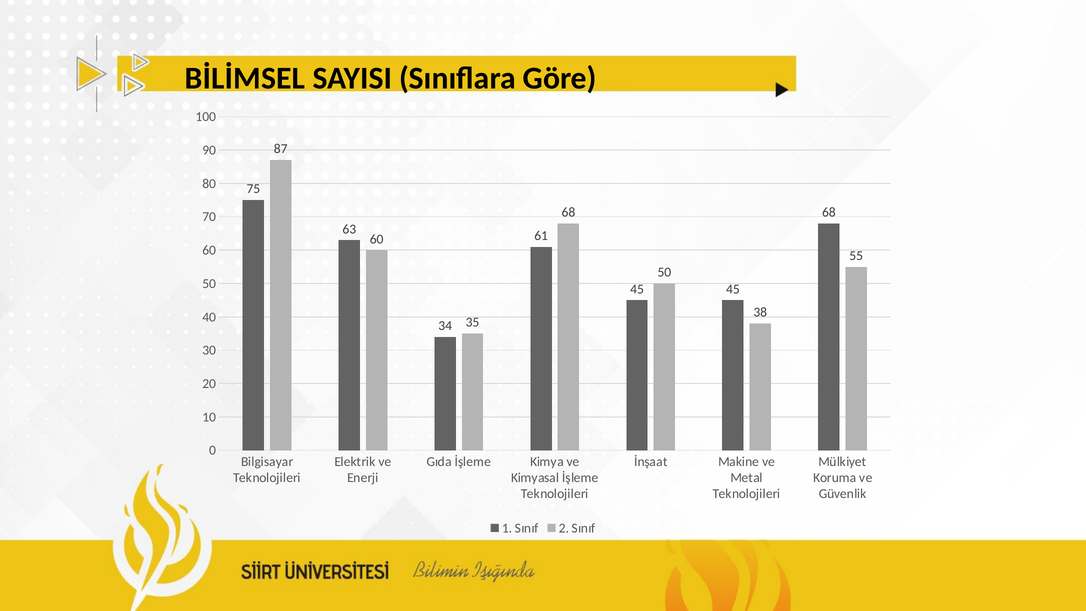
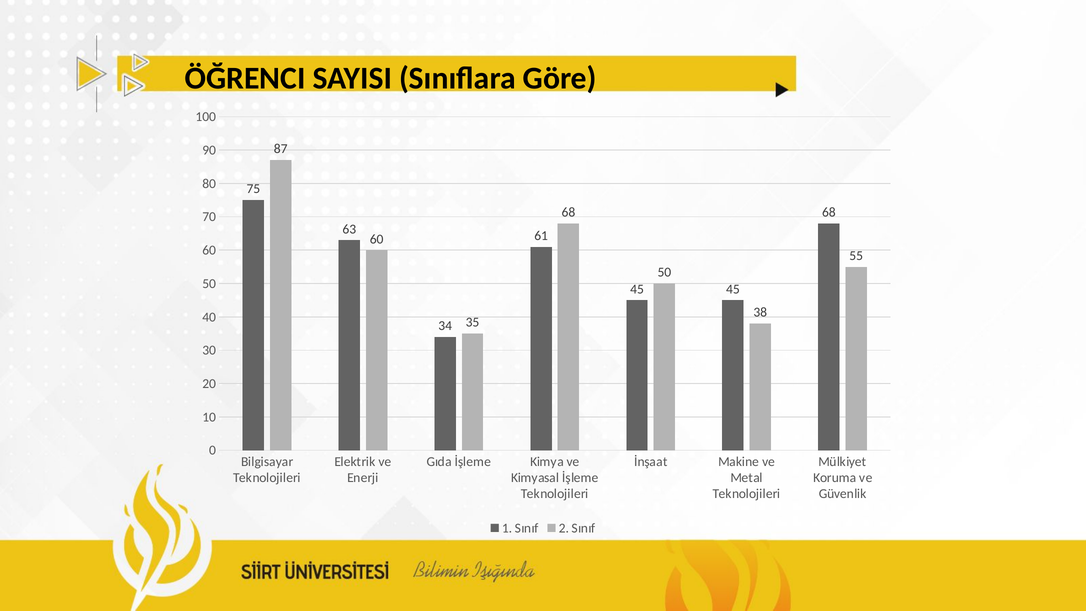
BİLİMSEL: BİLİMSEL -> ÖĞRENCI (245, 78)
